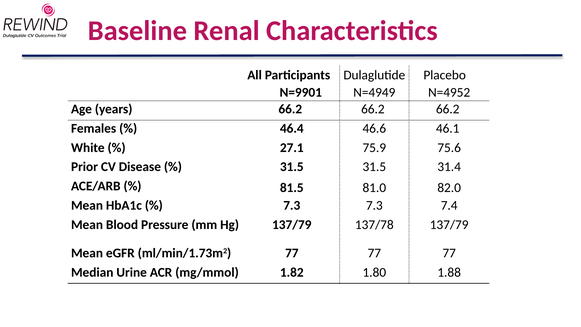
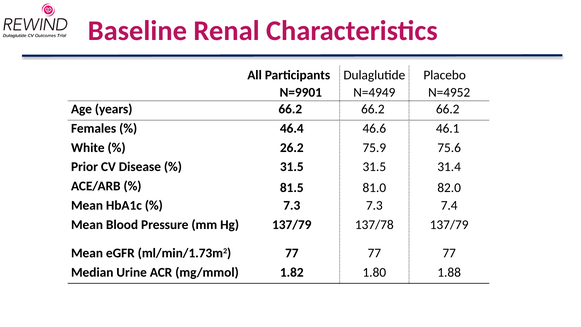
27.1: 27.1 -> 26.2 (292, 148)
